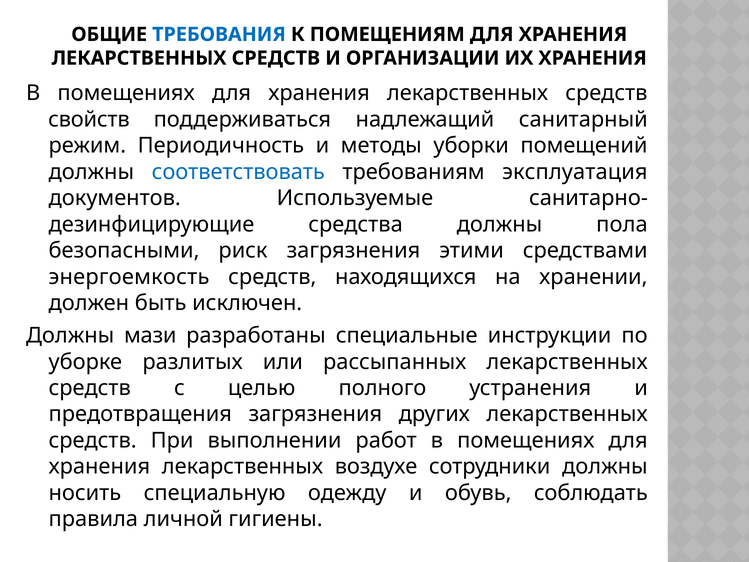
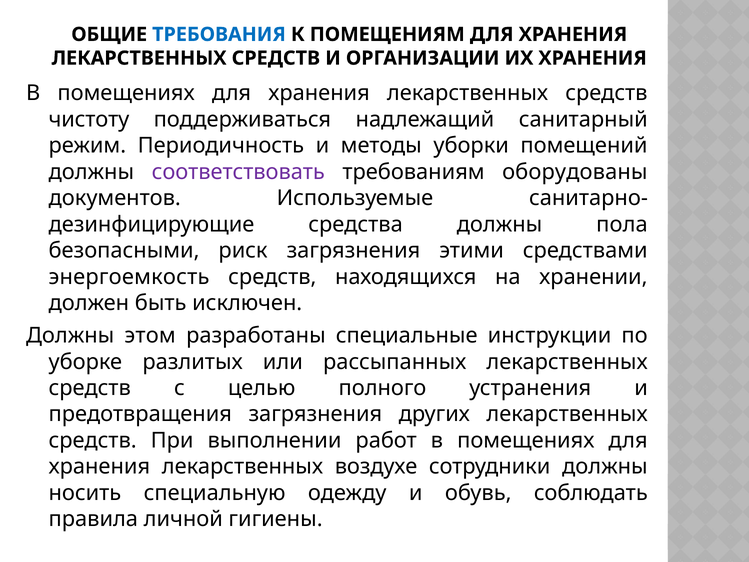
свойств: свойств -> чистоту (89, 119)
соответствовать colour: blue -> purple (238, 172)
эксплуатация: эксплуатация -> оборудованы (575, 172)
мази: мази -> этом (150, 335)
